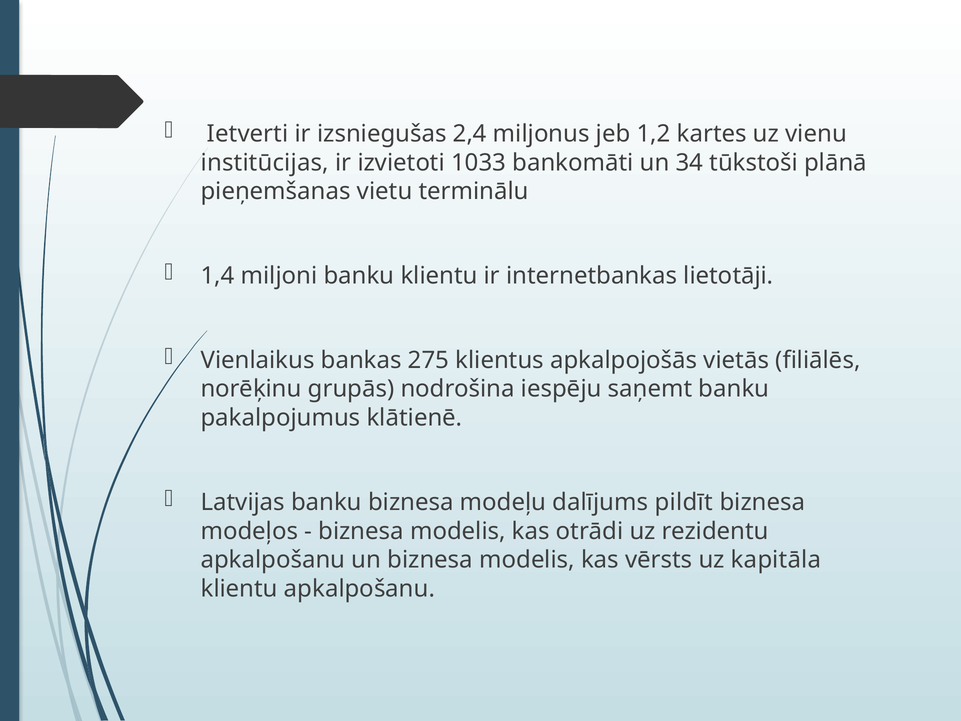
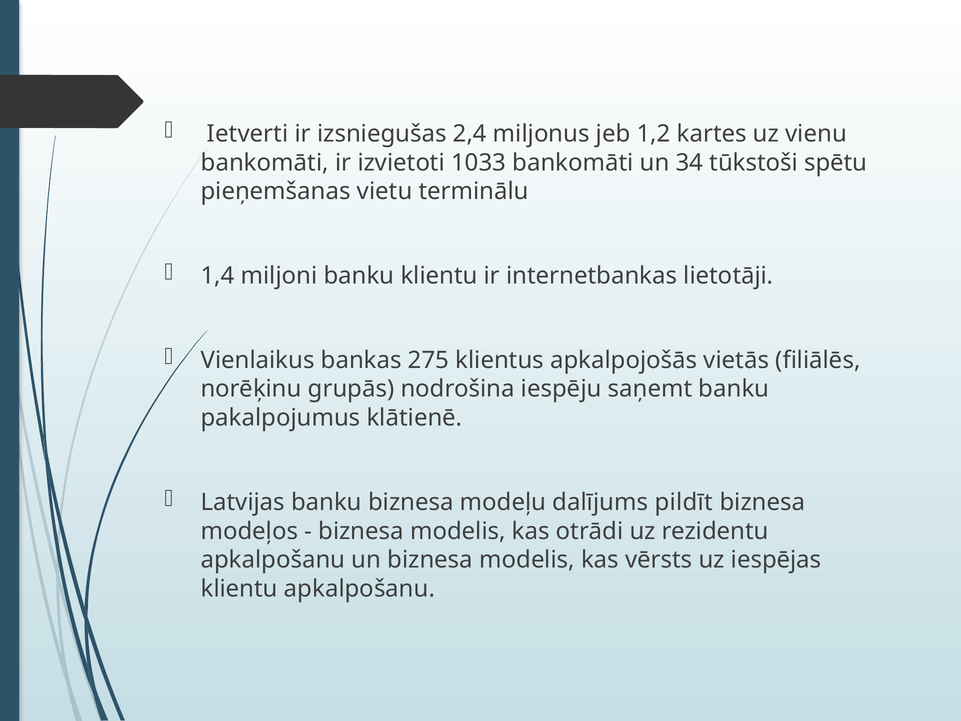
institūcijas: institūcijas -> bankomāti (265, 163)
plānā: plānā -> spētu (836, 163)
kapitāla: kapitāla -> iespējas (776, 560)
